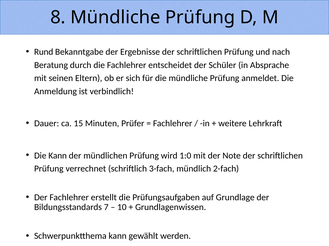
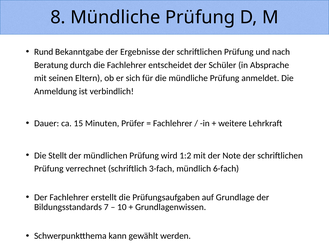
Die Kann: Kann -> Stellt (58, 156)
1:0: 1:0 -> 1:2 (185, 156)
2-fach: 2-fach -> 6-fach (226, 169)
